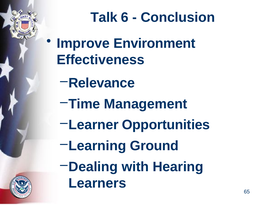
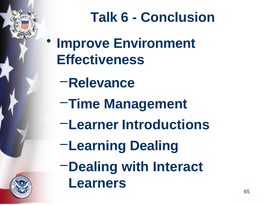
Opportunities: Opportunities -> Introductions (166, 125)
Learning Ground: Ground -> Dealing (154, 146)
Hearing: Hearing -> Interact (178, 167)
